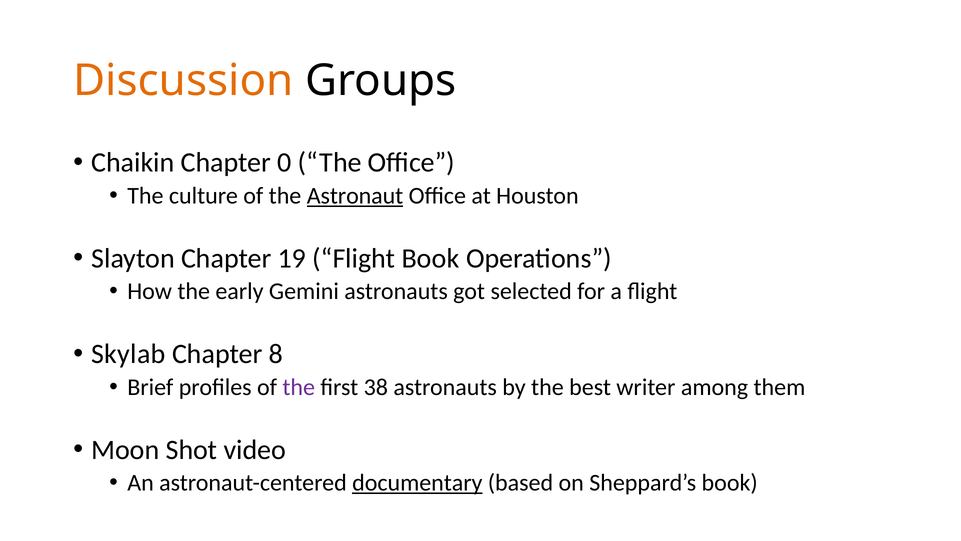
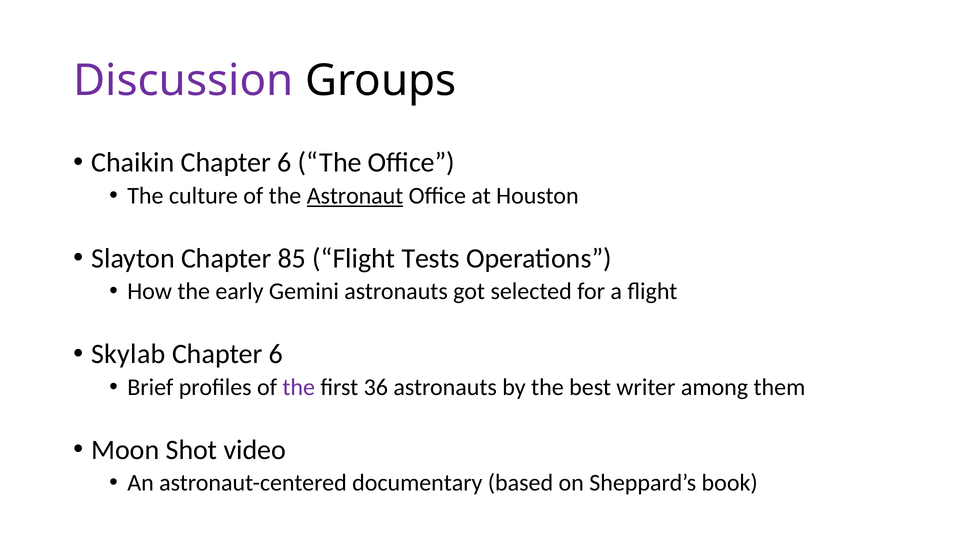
Discussion colour: orange -> purple (183, 81)
Chaikin Chapter 0: 0 -> 6 (285, 162)
19: 19 -> 85 (292, 258)
Flight Book: Book -> Tests (431, 258)
8: 8 -> 6 (276, 354)
38: 38 -> 36 (376, 387)
documentary underline: present -> none (417, 483)
